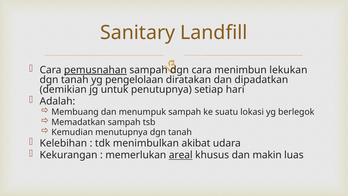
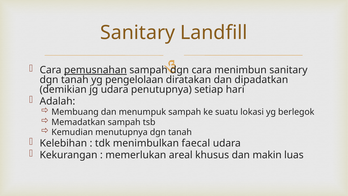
menimbun lekukan: lekukan -> sanitary (288, 70)
jg untuk: untuk -> udara (115, 89)
akibat: akibat -> faecal (196, 143)
areal underline: present -> none (181, 155)
